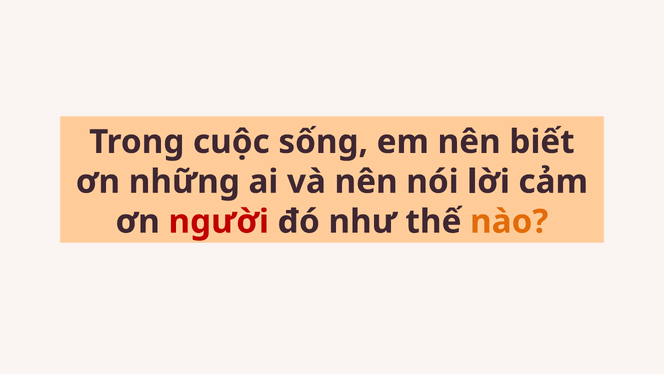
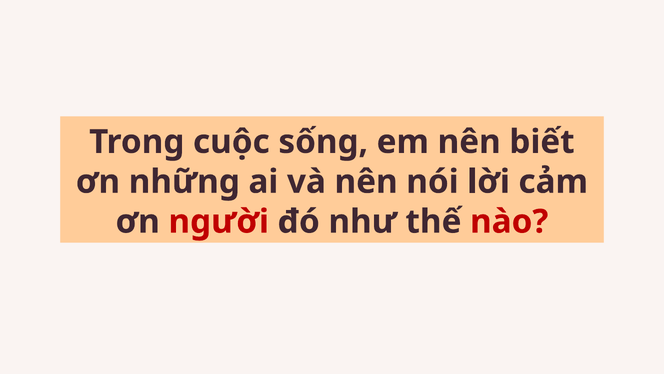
nào colour: orange -> red (509, 222)
